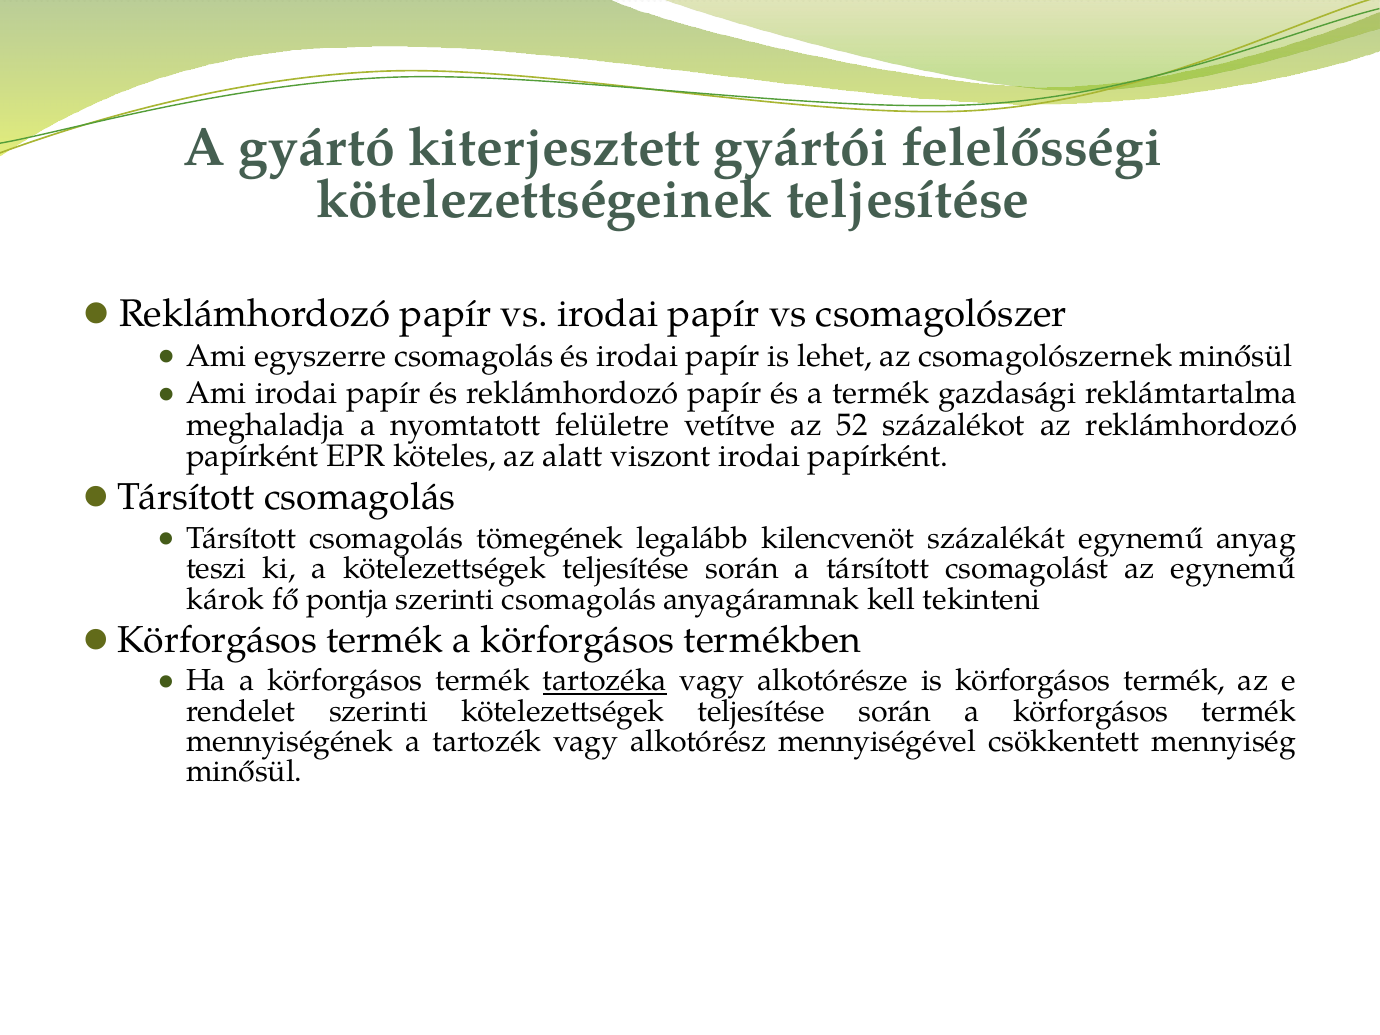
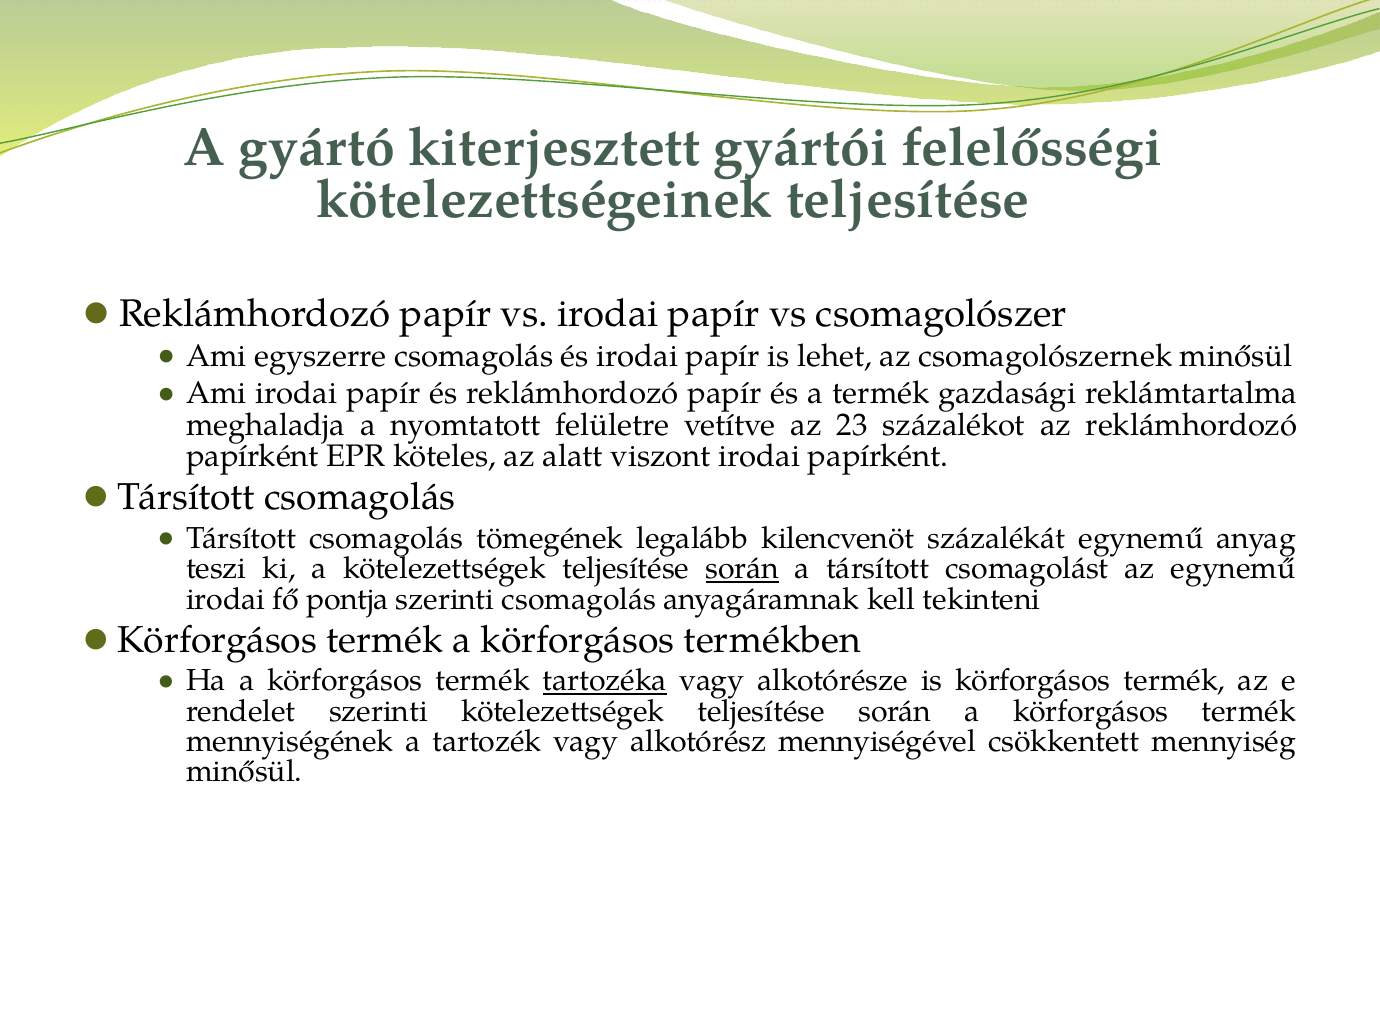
52: 52 -> 23 (852, 425)
során underline: none -> present (742, 569)
károk: károk -> irodai (226, 599)
